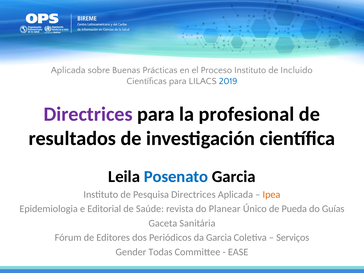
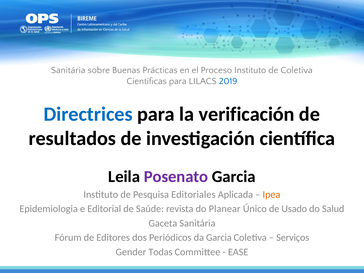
Aplicada: Aplicada -> Sanitária (68, 70)
de Incluido: Incluido -> Coletiva (297, 70)
Directrices colour: purple -> blue (88, 114)
profesional: profesional -> verificación (247, 114)
Posenato colour: blue -> purple (176, 177)
Pesquisa Directrices: Directrices -> Editoriales (193, 195)
Pueda: Pueda -> Usado (294, 209)
Guías: Guías -> Salud (333, 209)
